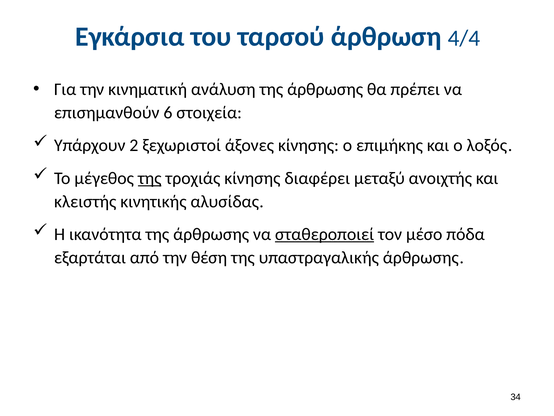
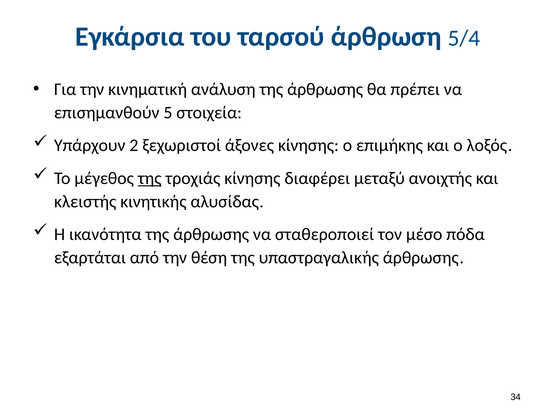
4/4: 4/4 -> 5/4 (464, 38)
6: 6 -> 5 (168, 113)
σταθεροποιεί underline: present -> none (325, 234)
